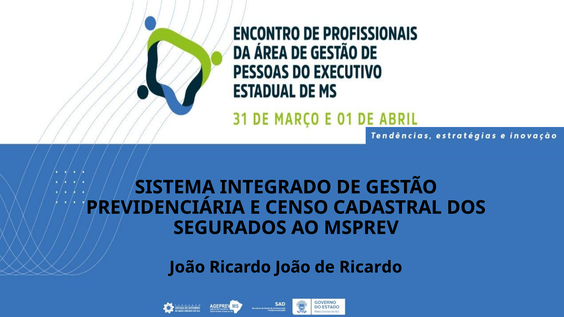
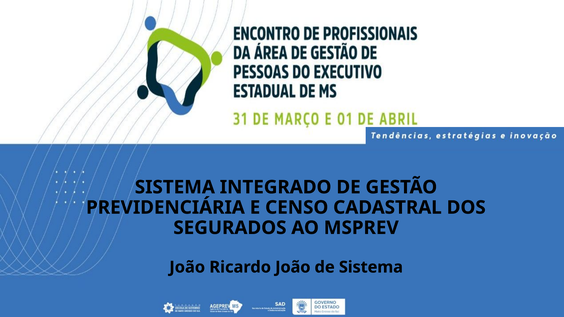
de Ricardo: Ricardo -> Sistema (371, 267)
